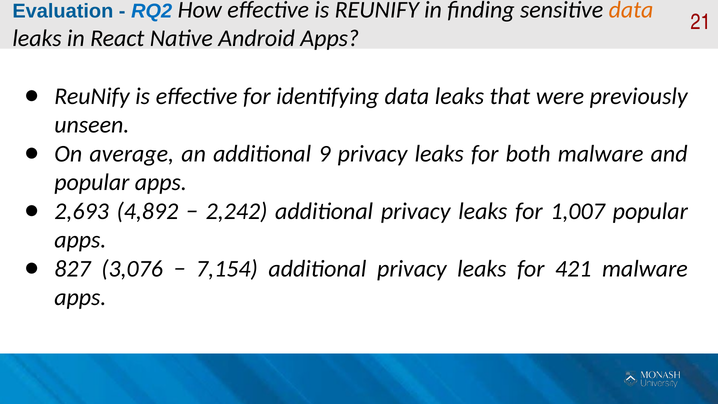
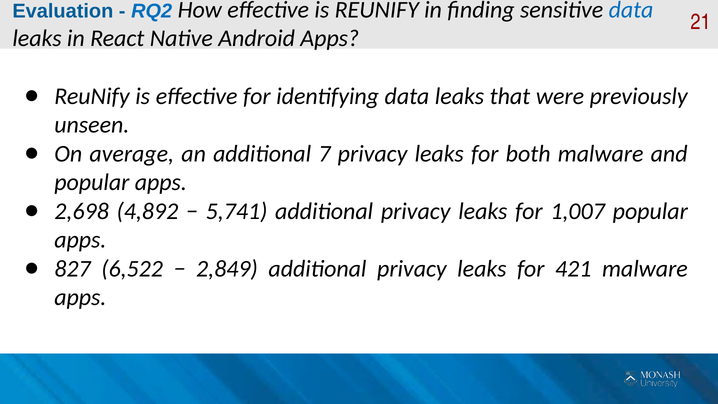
data colour: orange -> blue (631, 10)
9: 9 -> 7 (324, 154)
2,693: 2,693 -> 2,698 (82, 211)
2,242: 2,242 -> 5,741 (237, 211)
3,076: 3,076 -> 6,522 (132, 269)
7,154: 7,154 -> 2,849 (227, 269)
